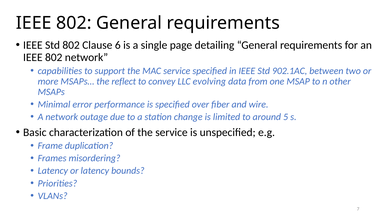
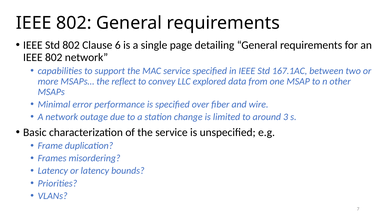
902.1AC: 902.1AC -> 167.1AC (290, 71)
evolving: evolving -> explored (209, 81)
5: 5 -> 3 (286, 117)
